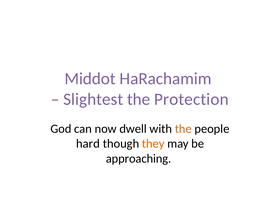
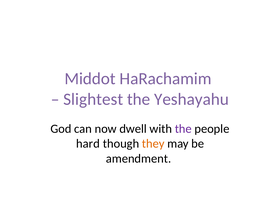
Protection: Protection -> Yeshayahu (191, 99)
the colour: orange -> purple (183, 129)
approaching: approaching -> amendment (139, 159)
